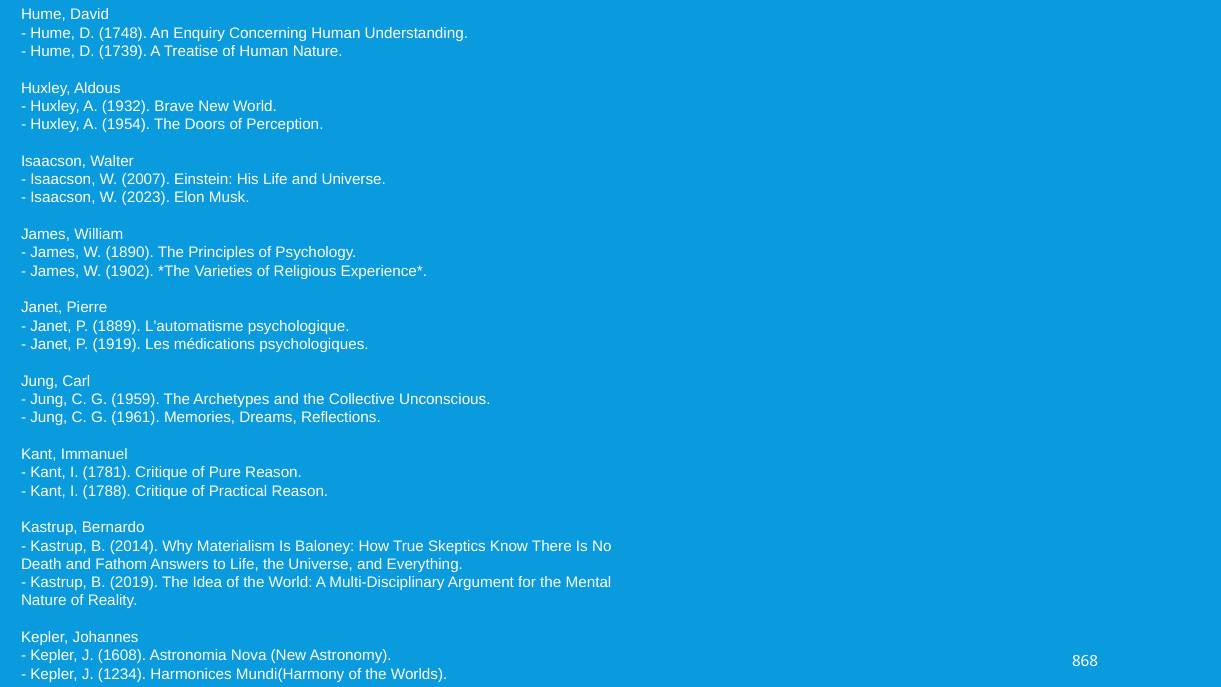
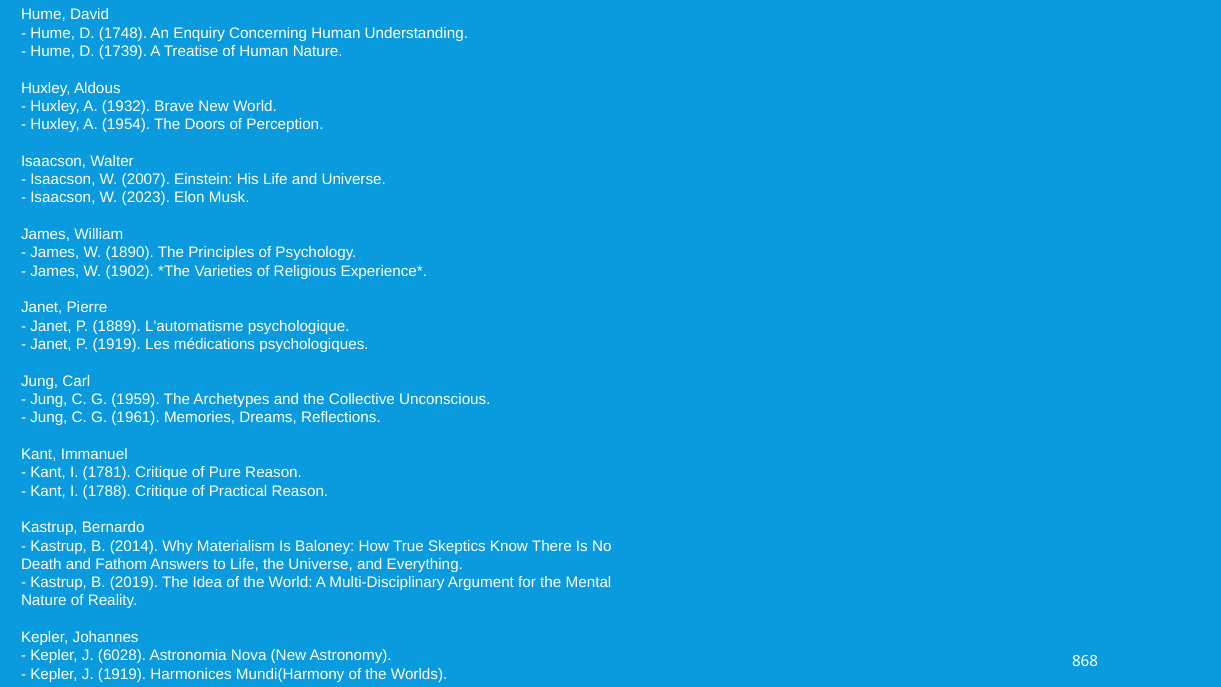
1608: 1608 -> 6028 (122, 656)
J 1234: 1234 -> 1919 (122, 674)
